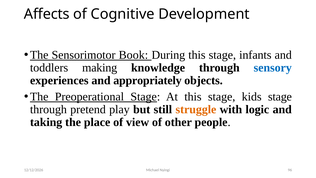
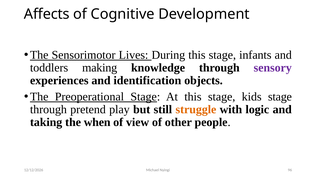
Book: Book -> Lives (133, 55)
sensory colour: blue -> purple (273, 68)
appropriately: appropriately -> identification (147, 80)
place: place -> when (97, 122)
